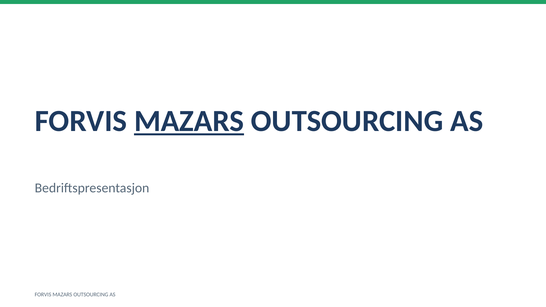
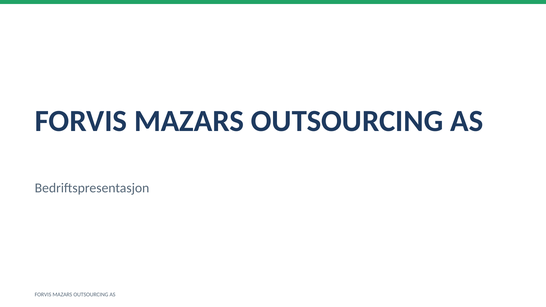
MAZARS underline: present -> none (189, 121)
